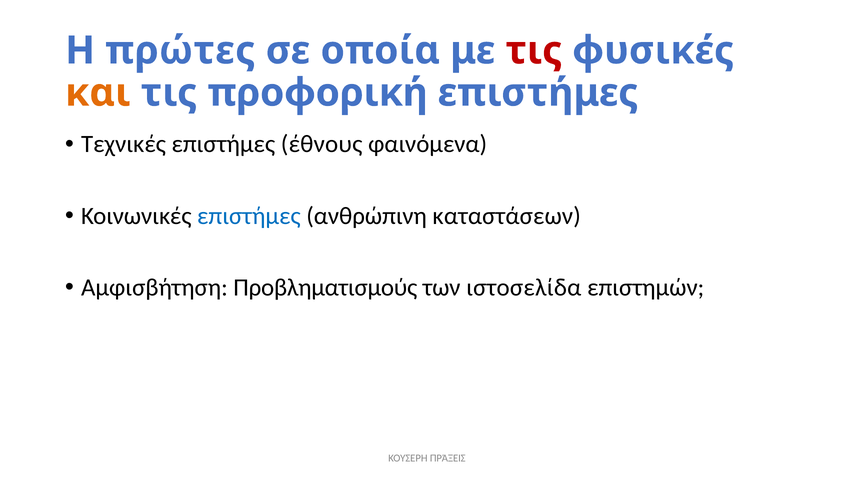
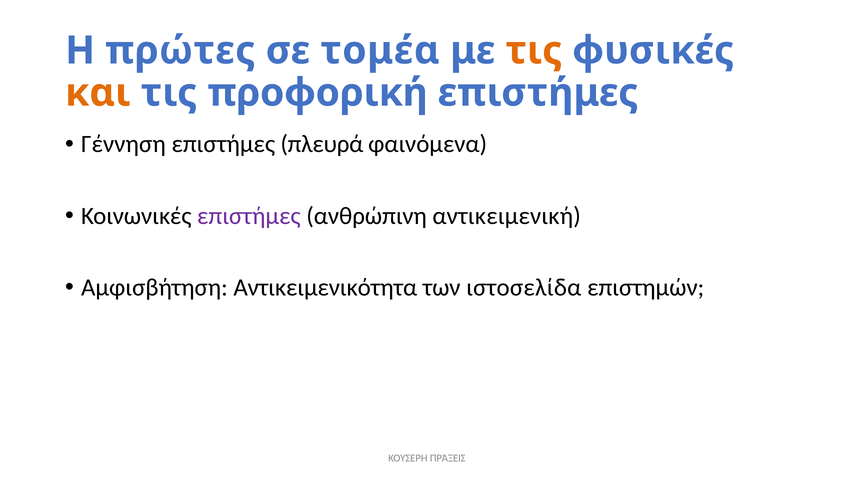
οποία: οποία -> τομέα (380, 51)
τις colour: red -> orange (534, 51)
Τεχνικές: Τεχνικές -> Γέννηση (123, 144)
έθνους: έθνους -> πλευρά (322, 144)
επιστήμες colour: blue -> purple (249, 216)
καταστάσεων: καταστάσεων -> αντικειμενική (507, 216)
Προβληματισμούς: Προβληματισμούς -> Αντικειμενικότητα (325, 288)
